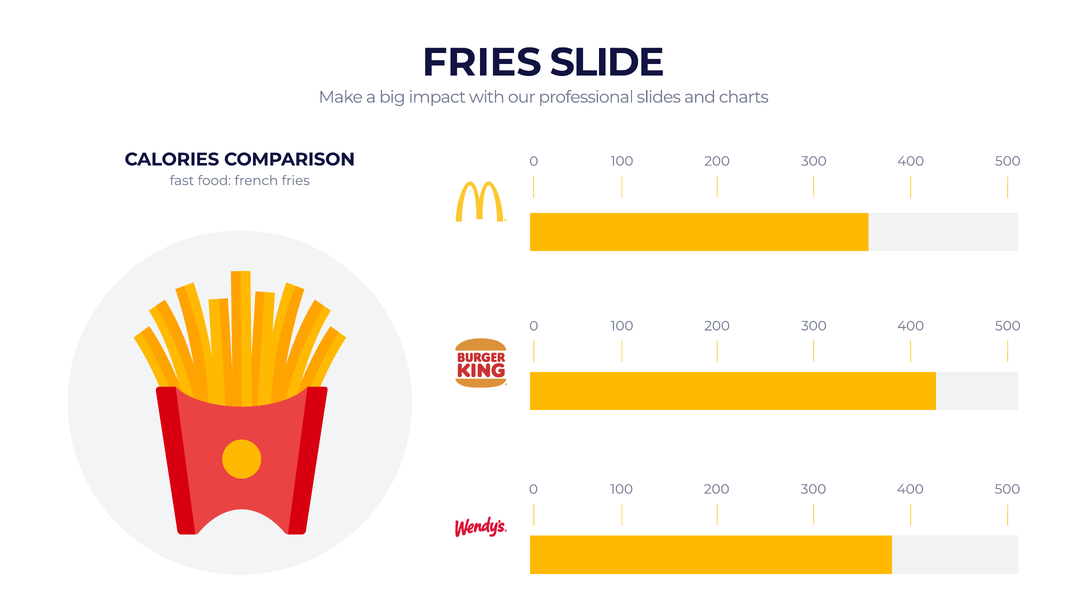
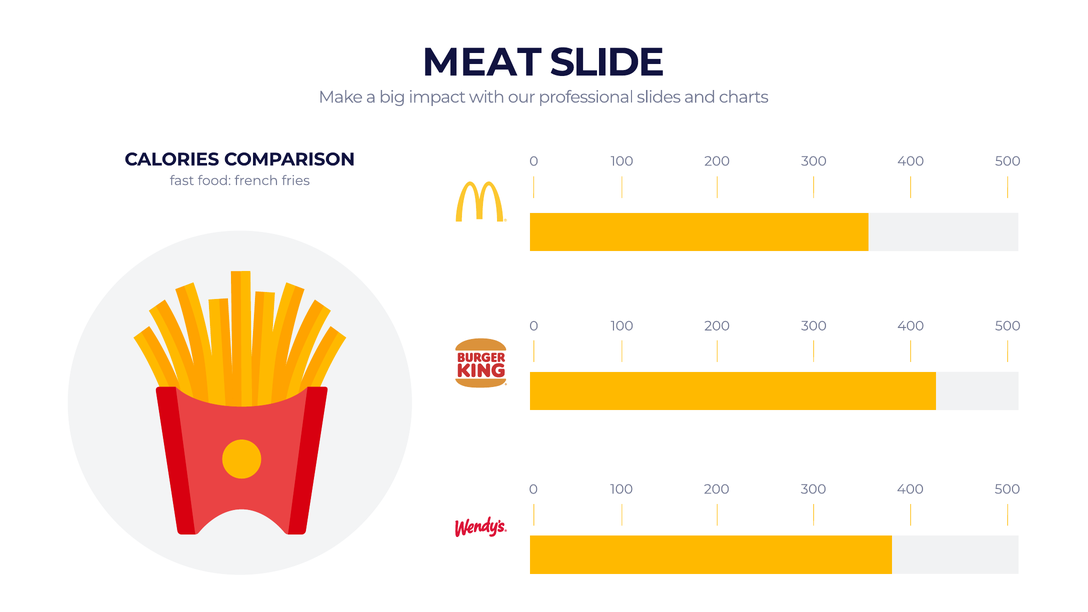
FRIES: FRIES -> MEAT (482, 62)
